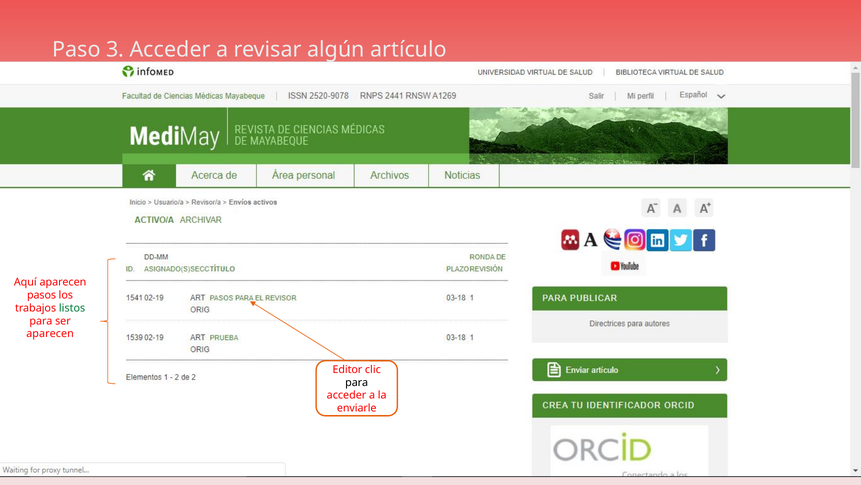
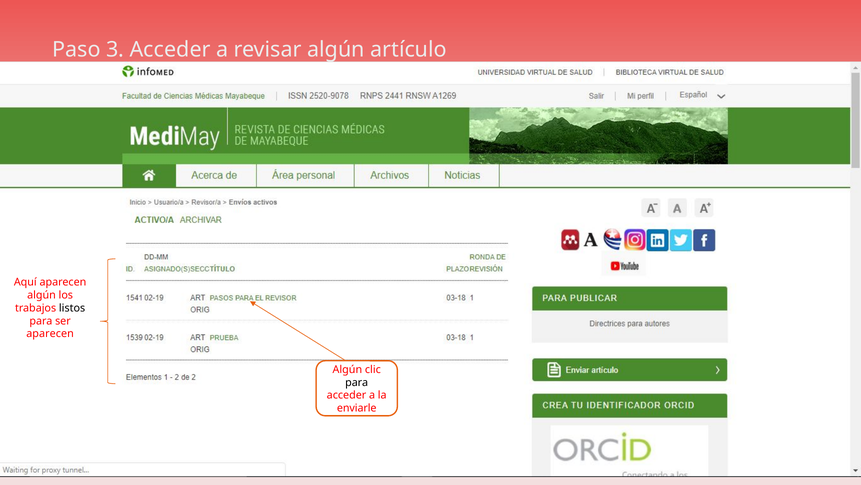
pasos: pasos -> algún (42, 295)
listos colour: green -> black (72, 308)
Editor: Editor -> Algún (347, 369)
